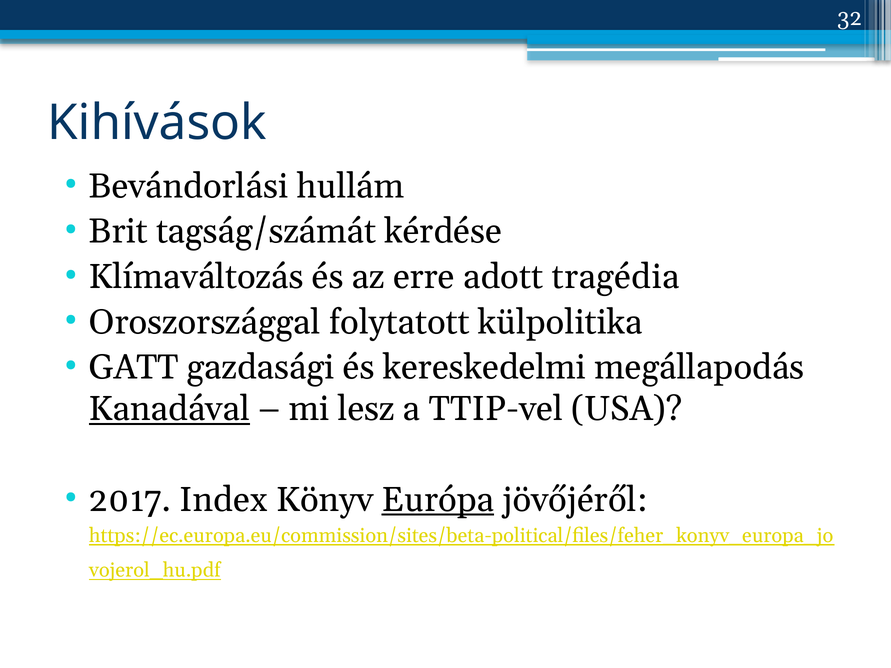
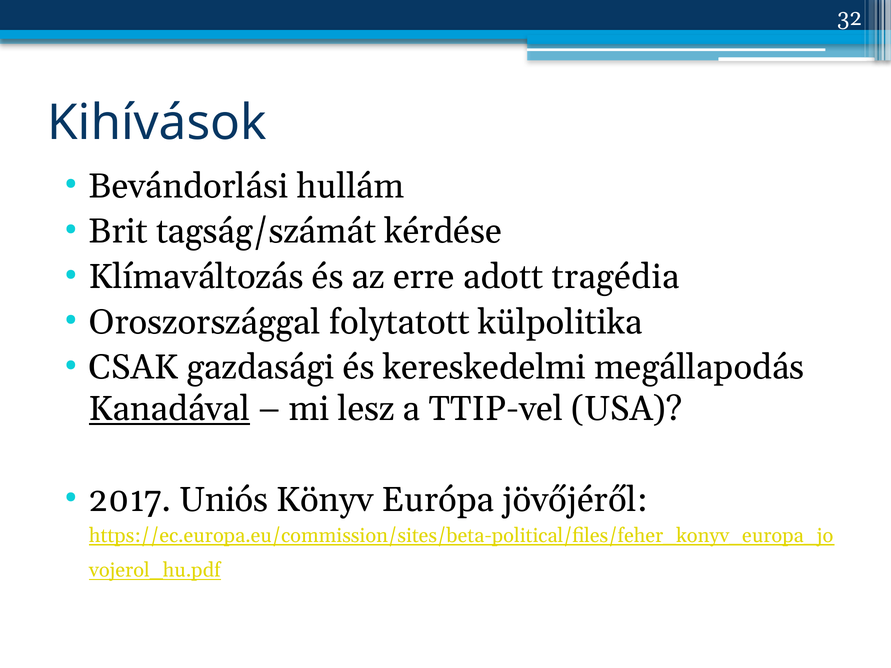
GATT: GATT -> CSAK (134, 368)
Index: Index -> Uniós (224, 500)
Európa underline: present -> none (438, 500)
